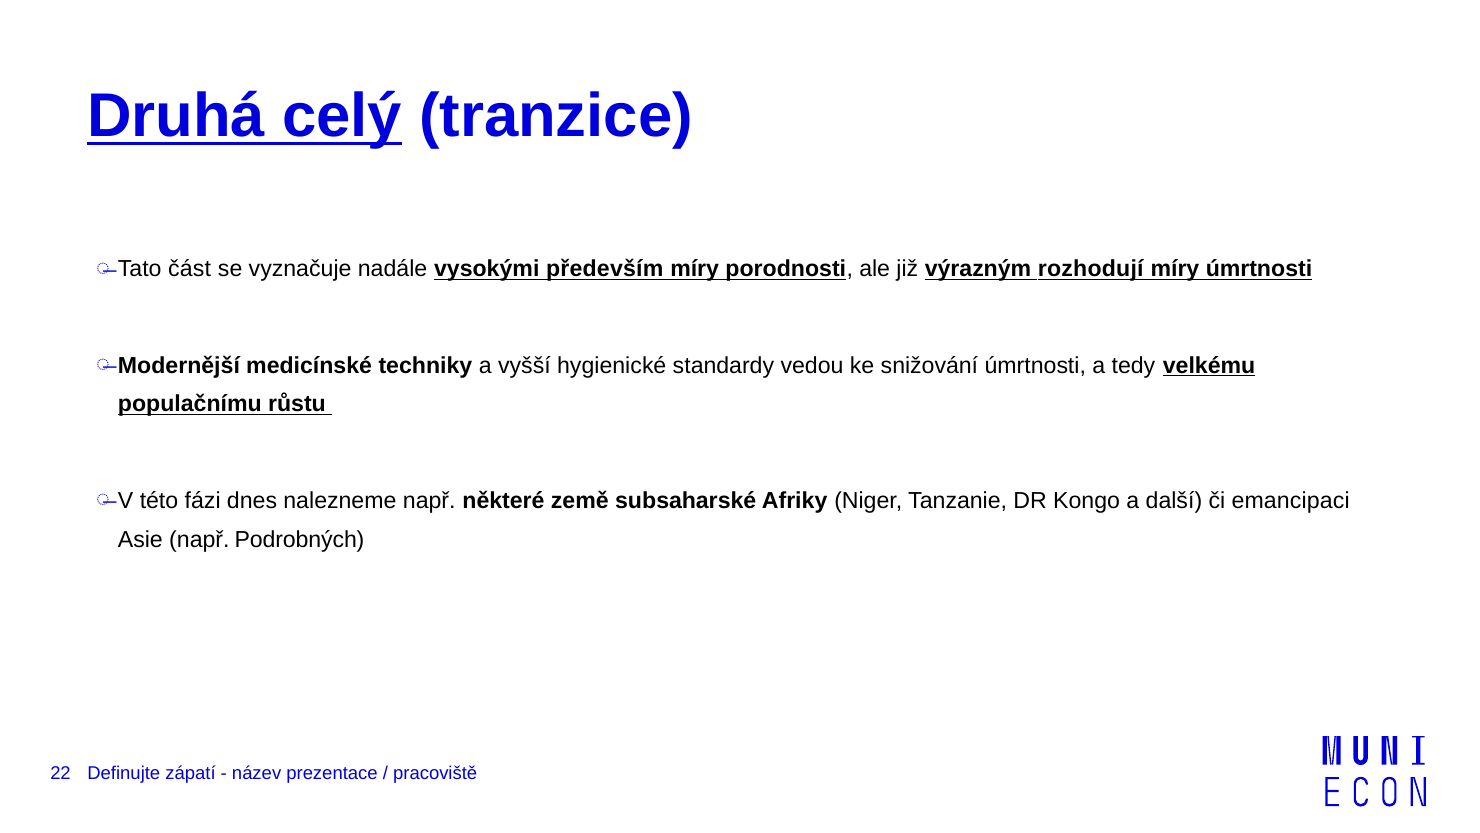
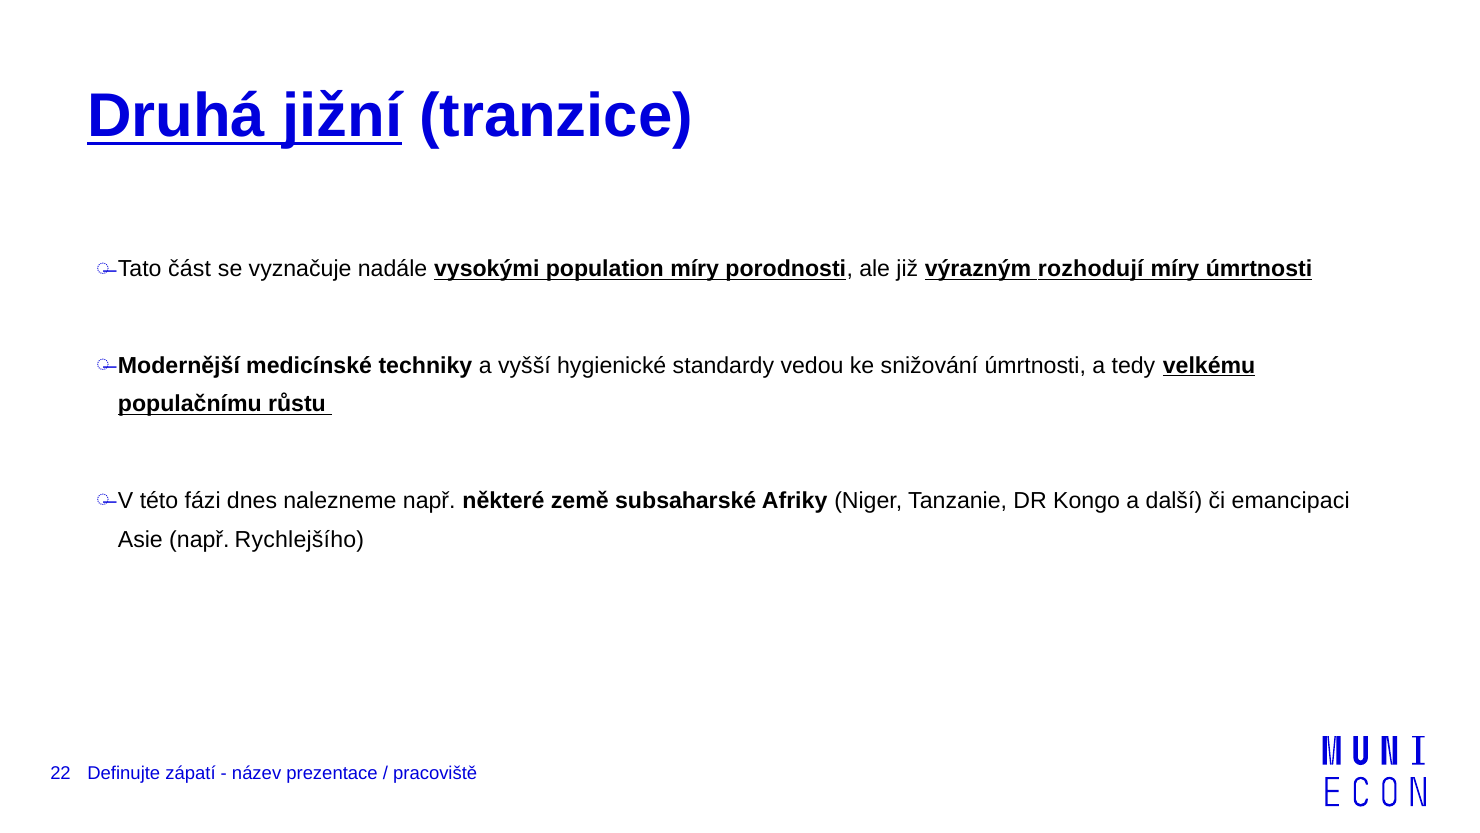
celý: celý -> jižní (342, 116)
především: především -> population (605, 269)
Podrobných: Podrobných -> Rychlejšího (299, 539)
